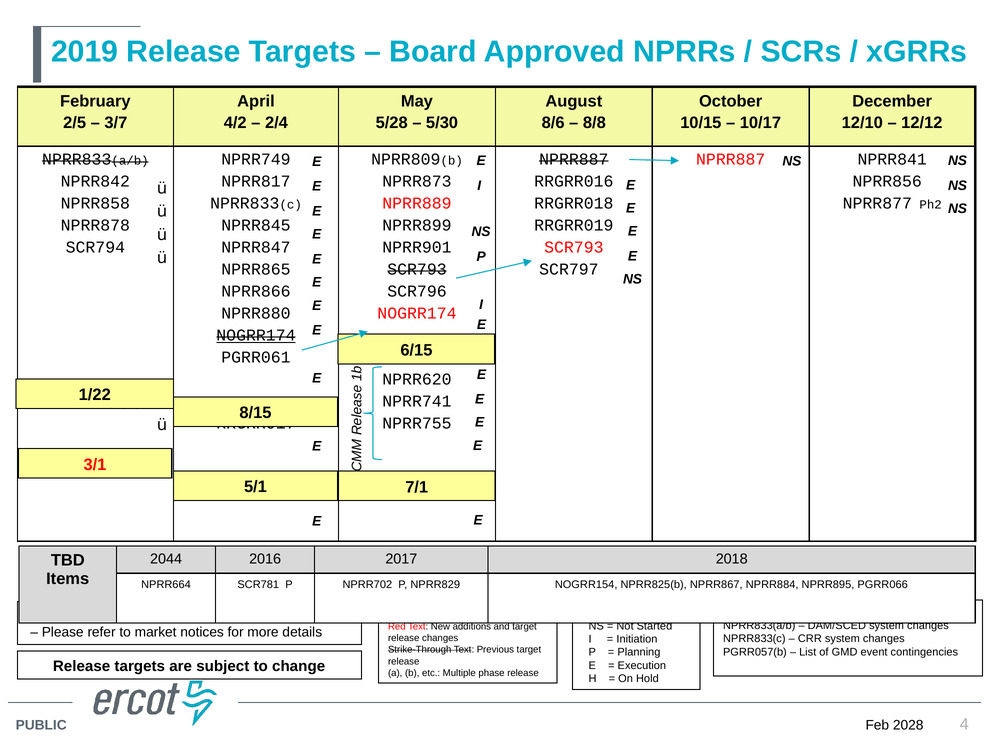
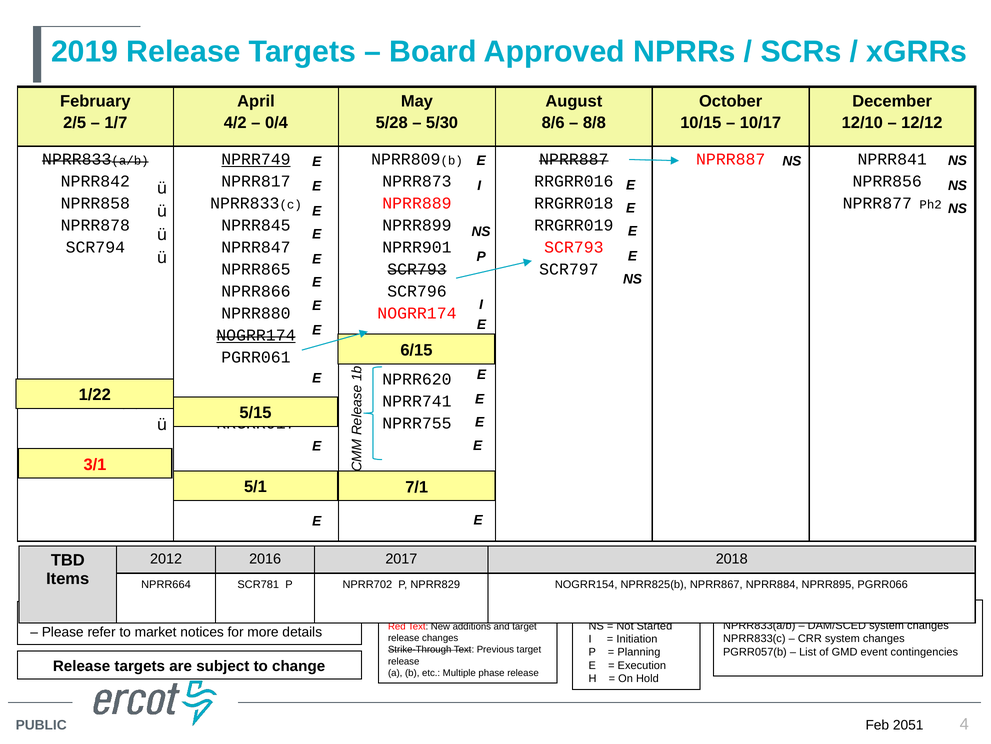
3/7: 3/7 -> 1/7 (116, 123)
2/4: 2/4 -> 0/4 (276, 123)
NPRR749 underline: none -> present (256, 159)
8/15: 8/15 -> 5/15 (255, 412)
2044: 2044 -> 2012 (166, 559)
2028: 2028 -> 2051 (908, 724)
